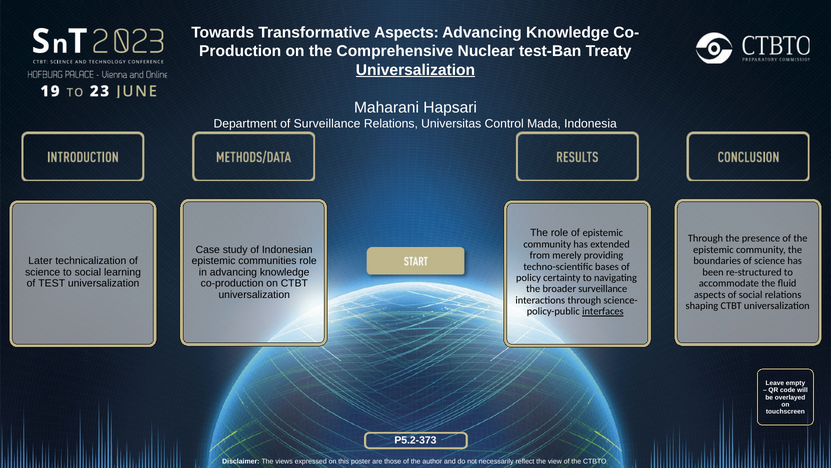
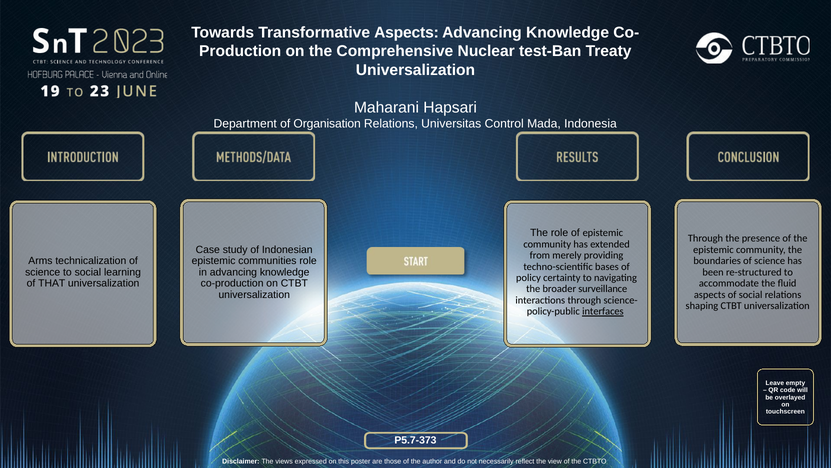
Universalization underline: present -> none (415, 70)
of Surveillance: Surveillance -> Organisation (327, 124)
Later: Later -> Arms (40, 261)
TEST: TEST -> THAT (52, 283)
P5.2-373: P5.2-373 -> P5.7-373 (415, 440)
